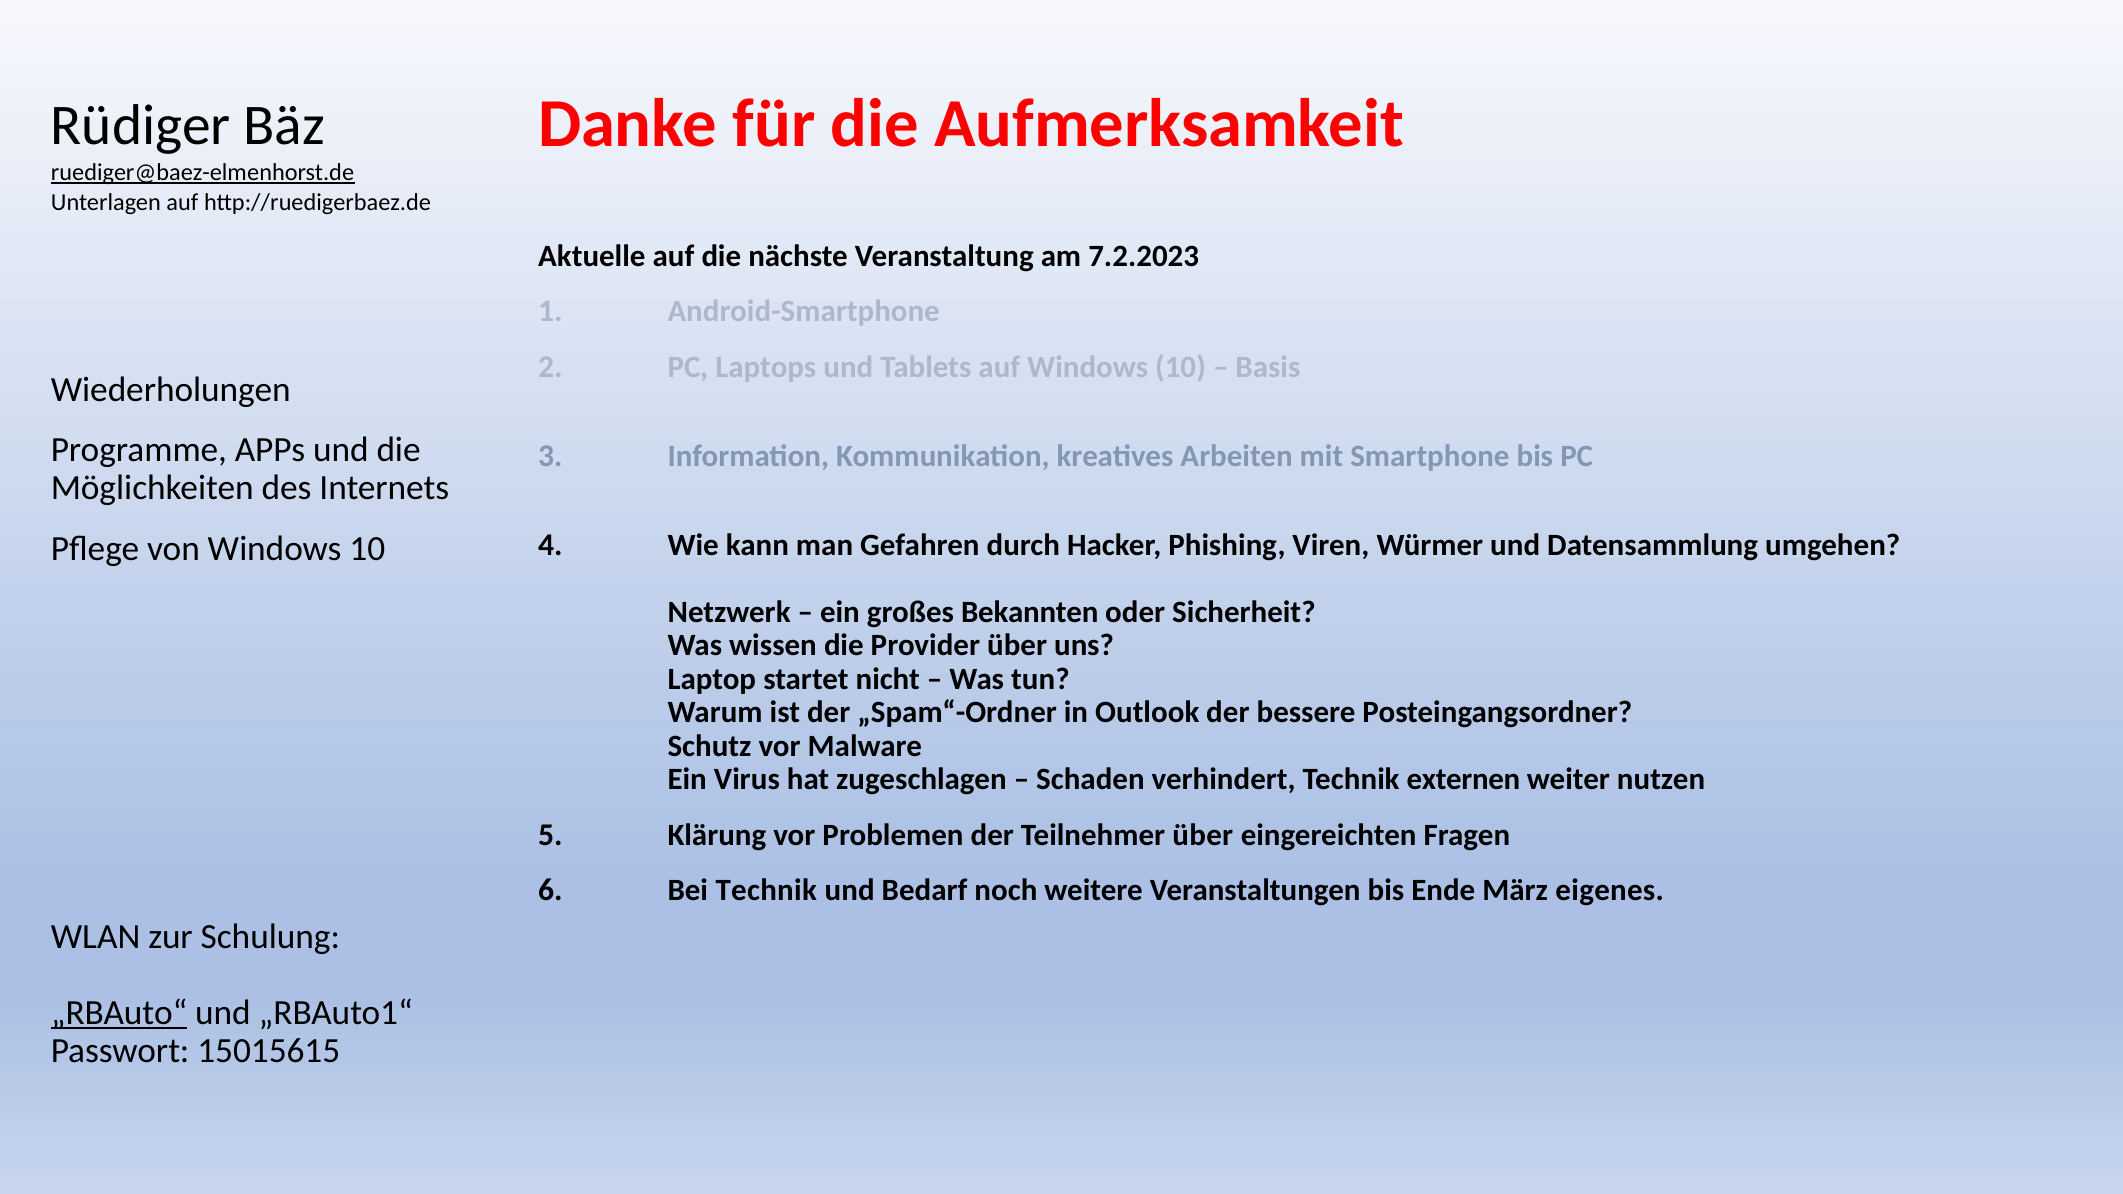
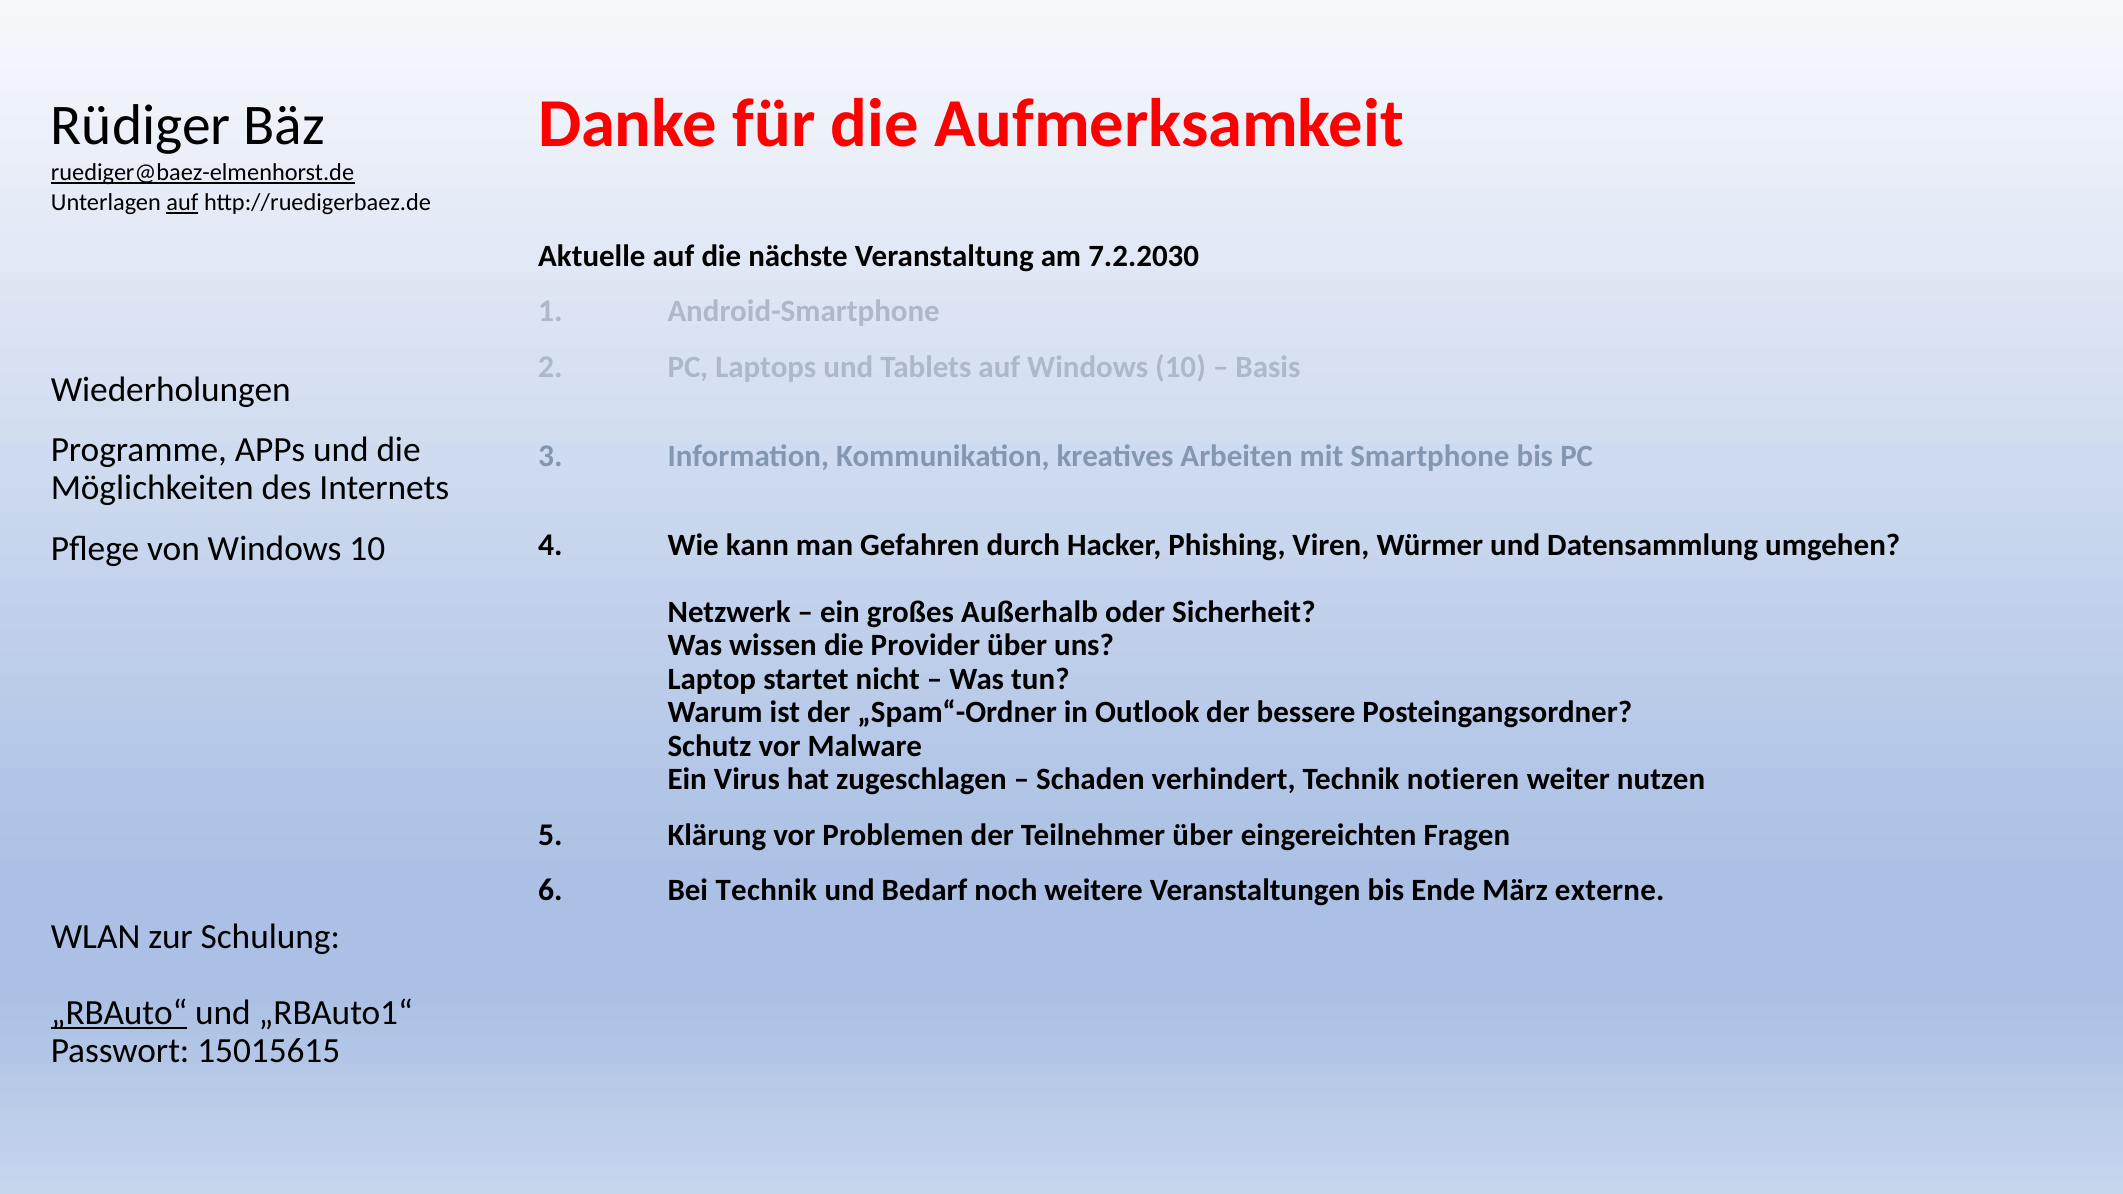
auf underline: none -> present (182, 203)
7.2.2023: 7.2.2023 -> 7.2.2030 (1144, 256)
Bekannten: Bekannten -> Außerhalb (1030, 612)
externen: externen -> notieren (1463, 780)
eigenes: eigenes -> externe (1610, 891)
